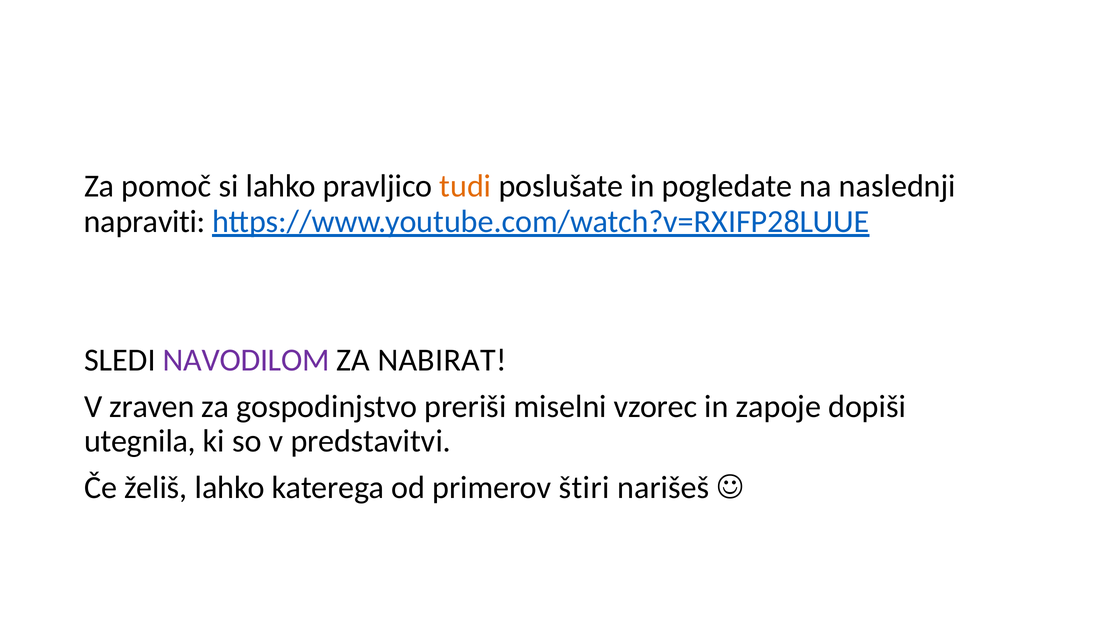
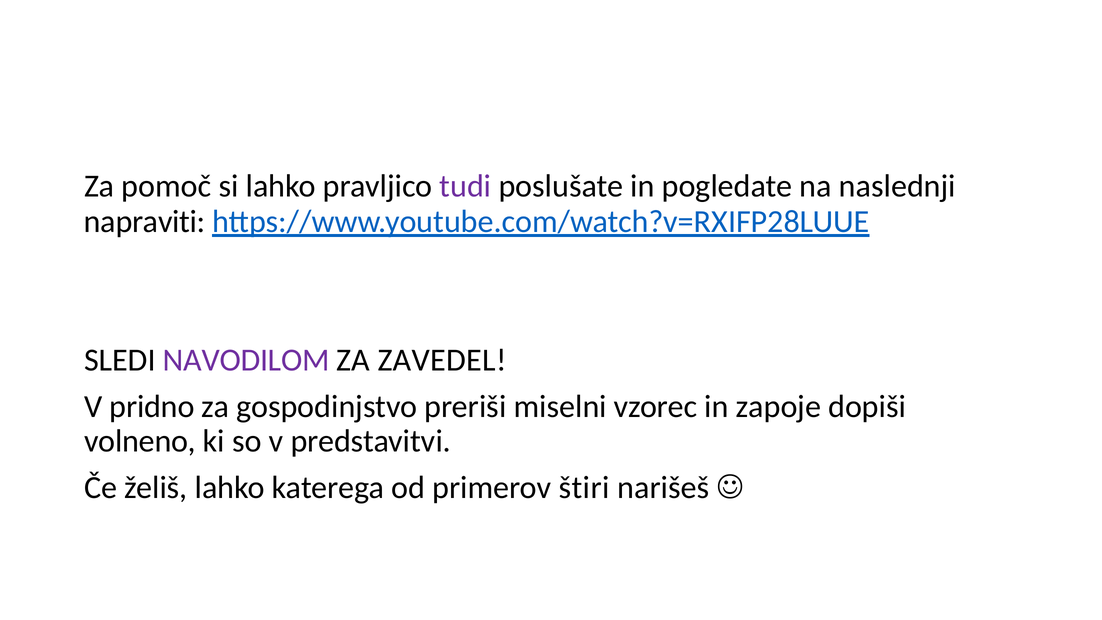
tudi colour: orange -> purple (465, 186)
NABIRAT: NABIRAT -> ZAVEDEL (442, 360)
zraven: zraven -> pridno (152, 406)
utegnila: utegnila -> volneno (140, 441)
